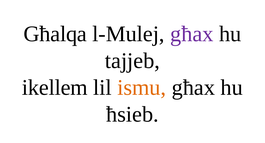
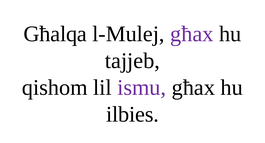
ikellem: ikellem -> qishom (55, 87)
ismu colour: orange -> purple (142, 87)
ħsieb: ħsieb -> ilbies (133, 114)
